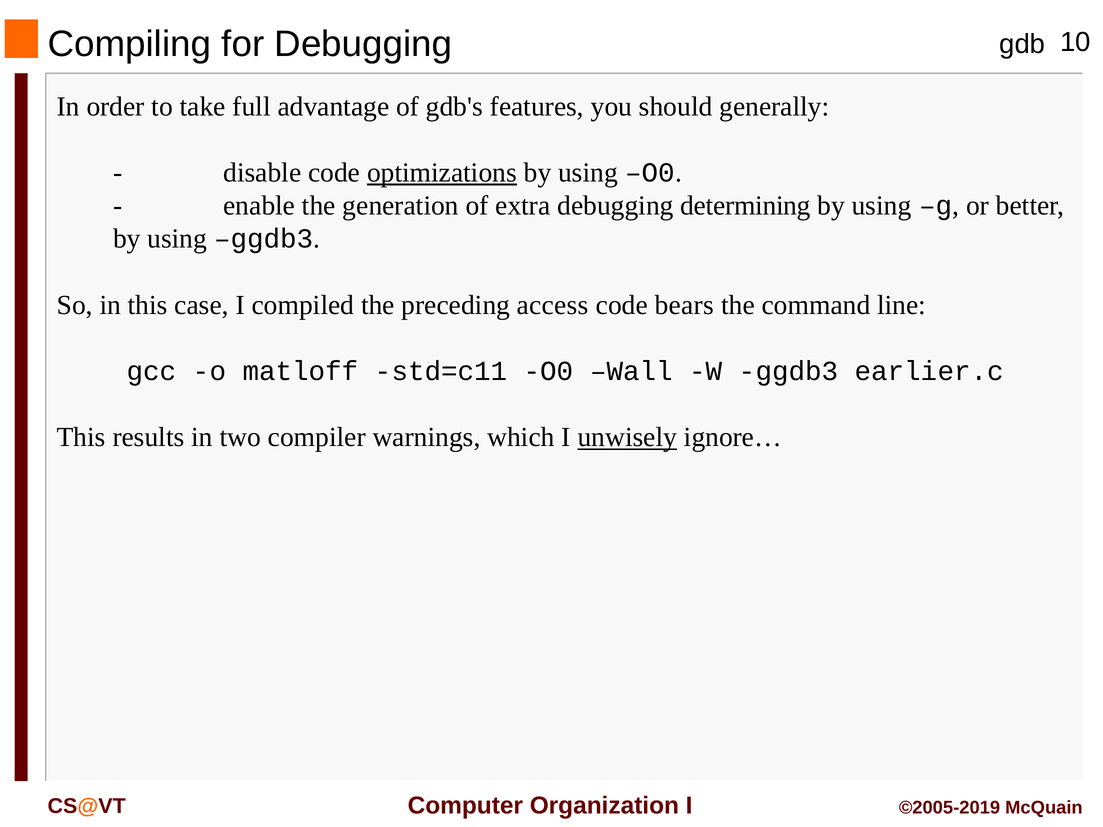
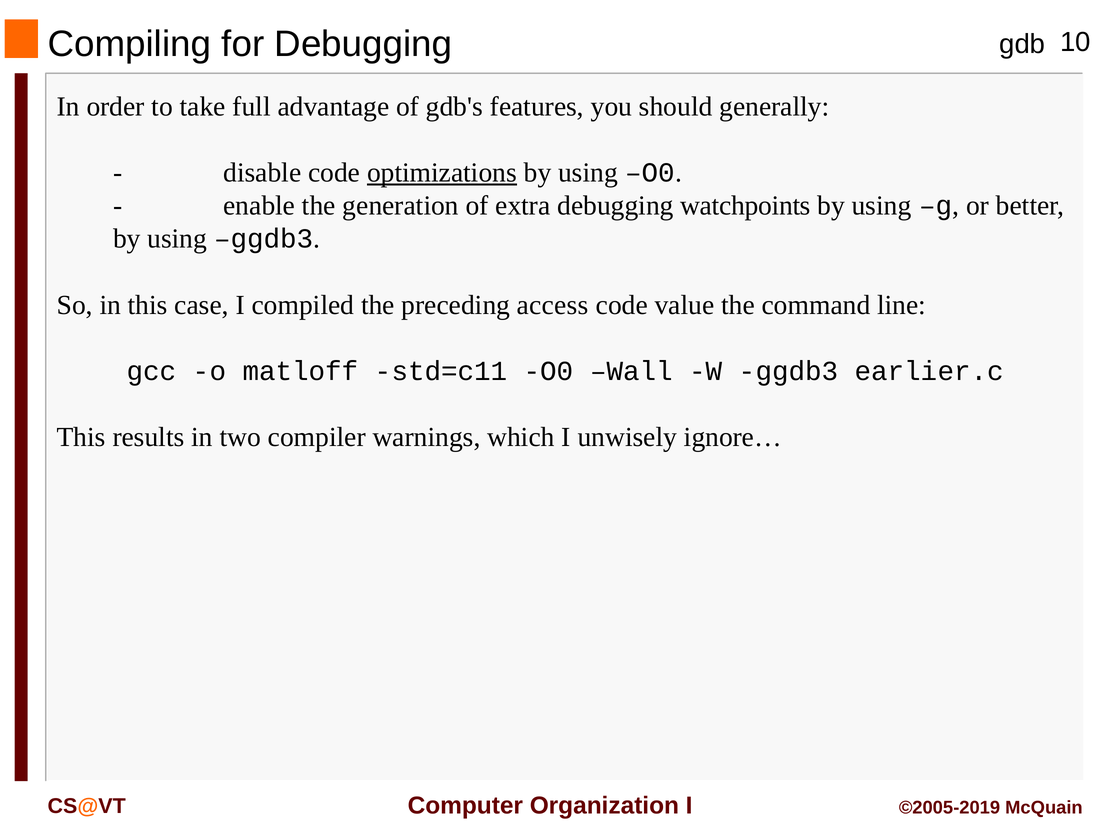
determining: determining -> watchpoints (746, 206)
bears: bears -> value (684, 305)
unwisely underline: present -> none (627, 437)
